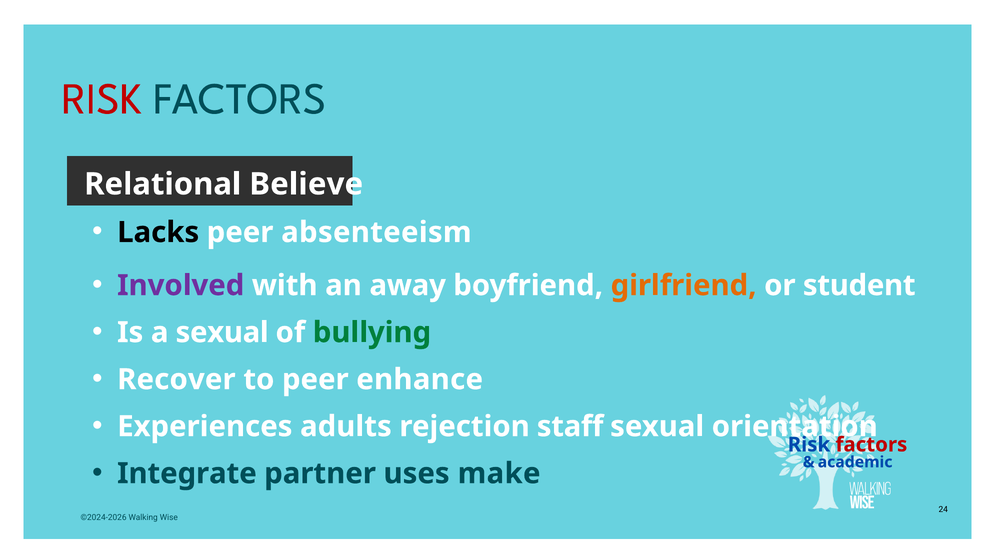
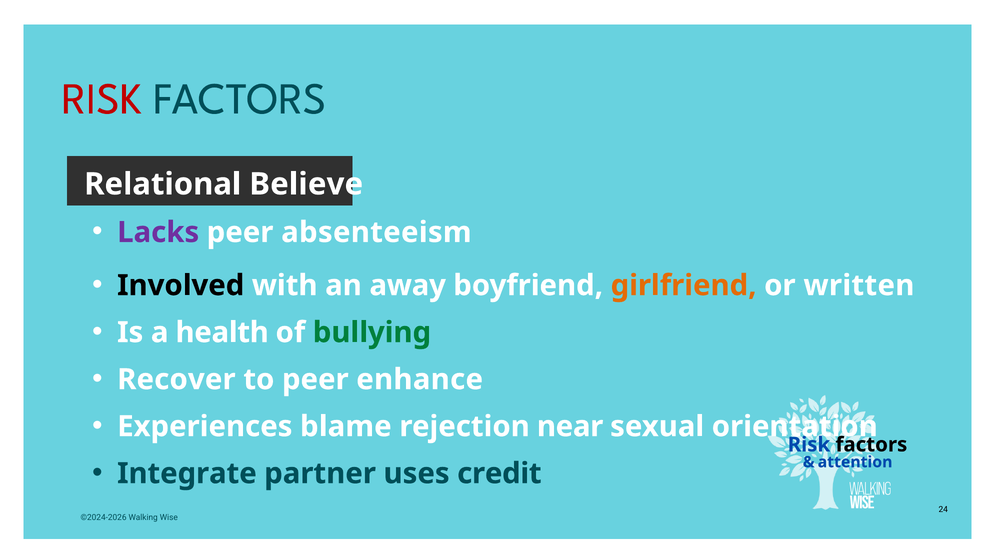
Lacks colour: black -> purple (158, 232)
Involved colour: purple -> black (181, 285)
student: student -> written (859, 285)
a sexual: sexual -> health (222, 332)
adults: adults -> blame (346, 426)
staff: staff -> near (570, 426)
factors colour: red -> black (871, 444)
make: make -> credit (499, 473)
academic: academic -> attention (855, 462)
